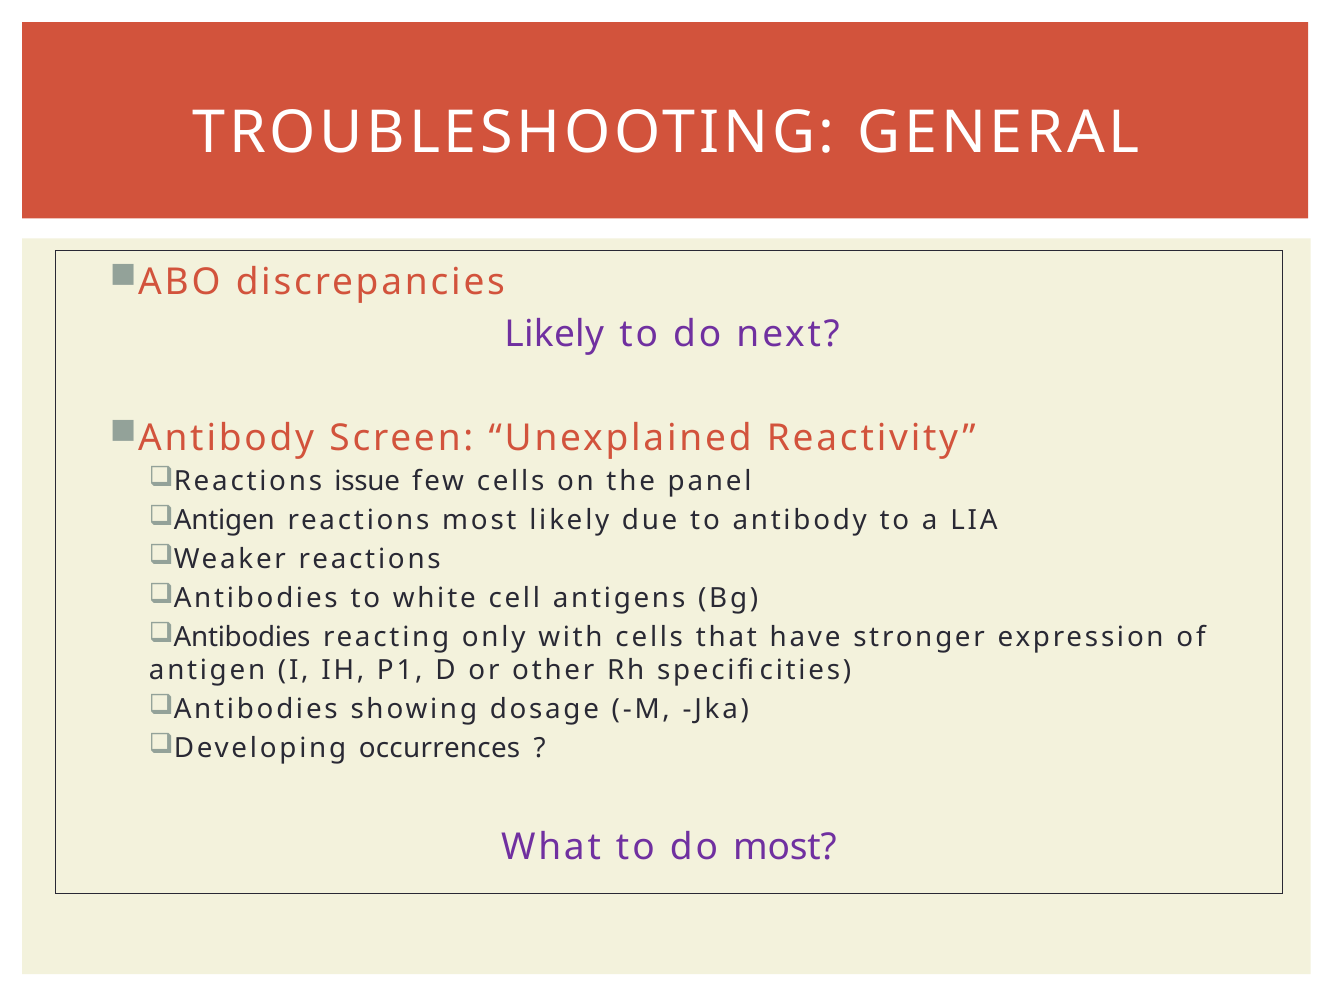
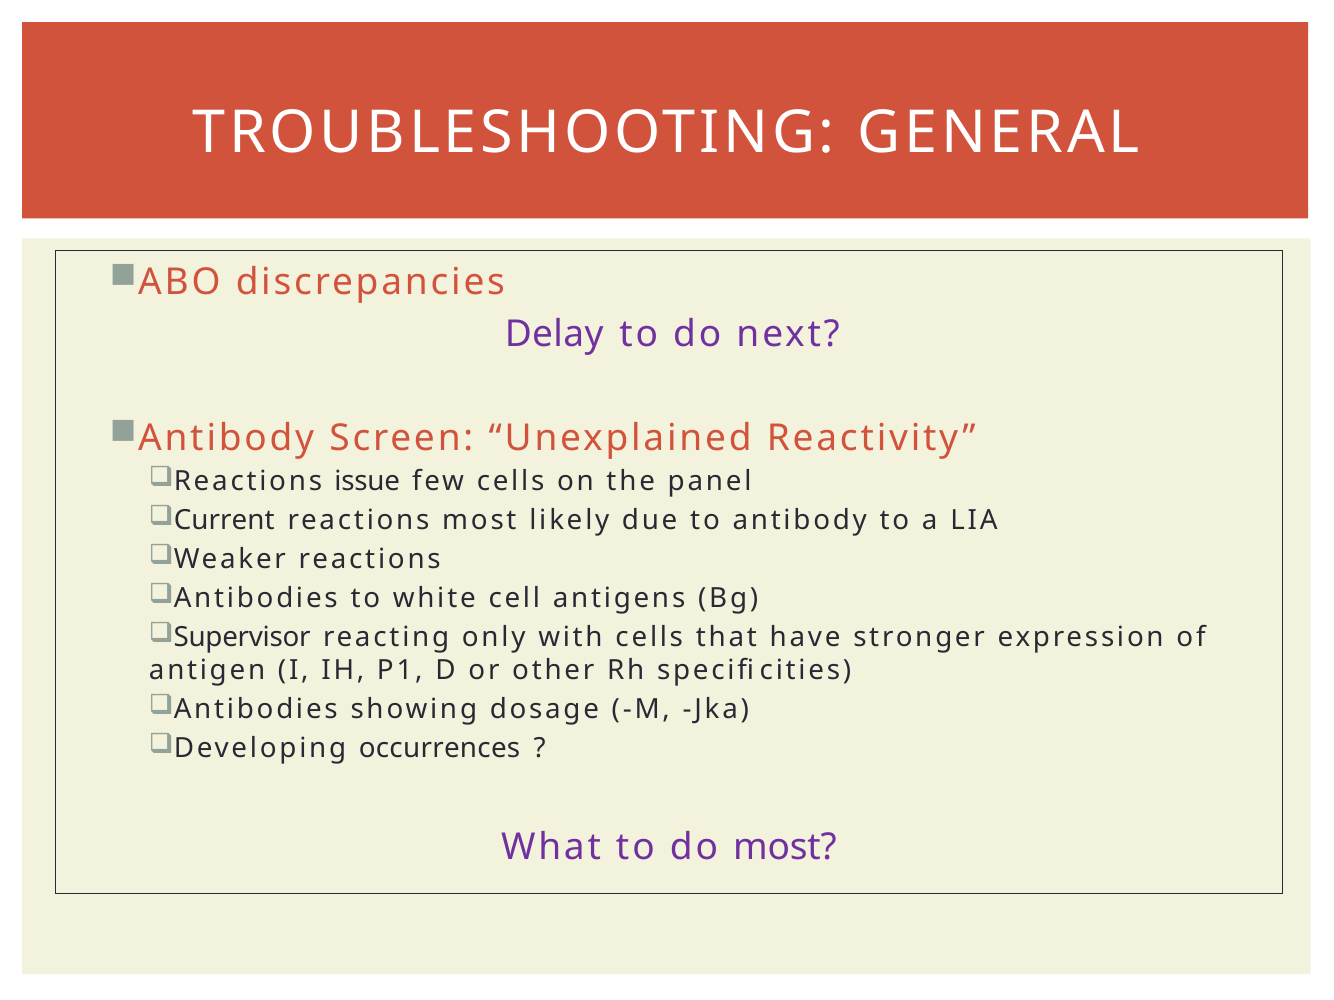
Likely: Likely -> Delay (554, 334)
Antigen: Antigen -> Current (224, 521)
Antibodies: Antibodies -> Supervisor (242, 638)
